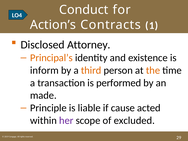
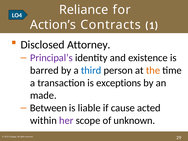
Conduct: Conduct -> Reliance (84, 10)
Principal’s colour: orange -> purple (51, 58)
inform: inform -> barred (44, 70)
third colour: orange -> blue (91, 70)
performed: performed -> exceptions (119, 83)
Principle: Principle -> Between (48, 108)
excluded: excluded -> unknown (134, 120)
